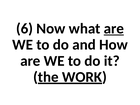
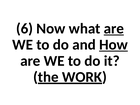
How underline: none -> present (113, 45)
